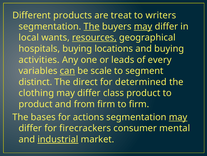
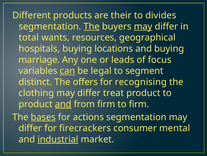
treat: treat -> their (121, 15)
writers: writers -> divides (161, 15)
local: local -> total (29, 37)
resources underline: present -> none (94, 37)
activities: activities -> marriage (39, 59)
every: every -> focus (160, 59)
scale: scale -> legal (101, 71)
direct: direct -> offers (85, 82)
determined: determined -> recognising (141, 82)
class: class -> treat (113, 93)
and underline: none -> present (63, 104)
bases underline: none -> present (43, 117)
may underline: present -> none (178, 117)
